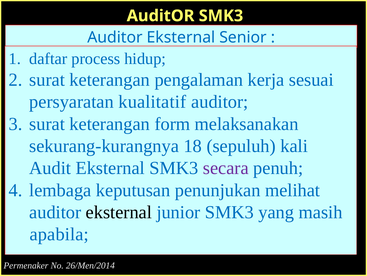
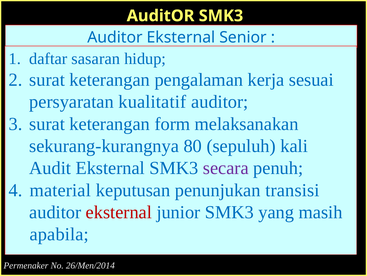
process: process -> sasaran (96, 59)
18: 18 -> 80 (193, 146)
lembaga: lembaga -> material (60, 190)
melihat: melihat -> transisi (292, 190)
eksternal colour: black -> red (119, 212)
